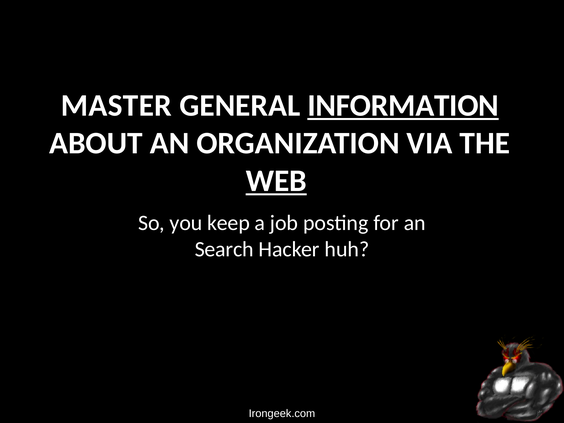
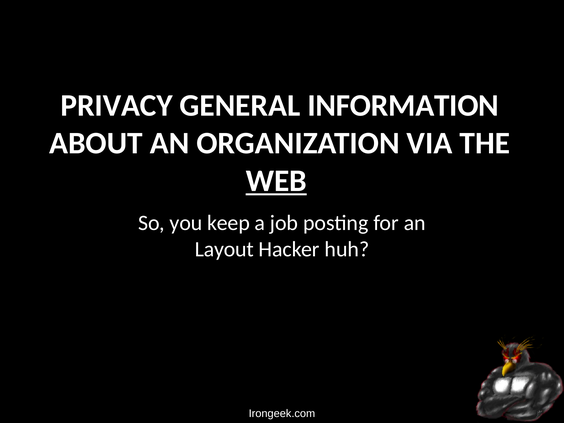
MASTER: MASTER -> PRIVACY (117, 106)
INFORMATION underline: present -> none (403, 106)
Search: Search -> Layout (224, 249)
